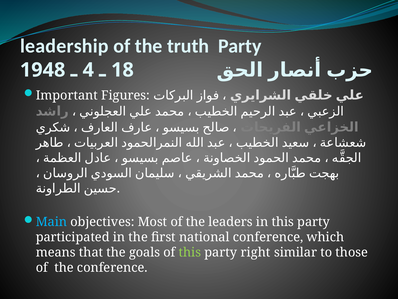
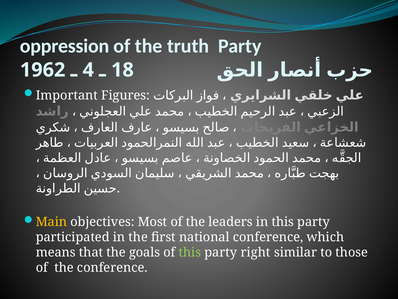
leadership: leadership -> oppression (65, 46)
1948: 1948 -> 1962 (43, 70)
Main colour: light blue -> yellow (51, 222)
